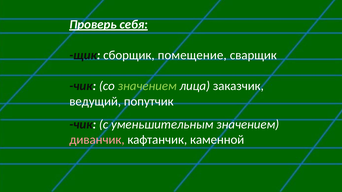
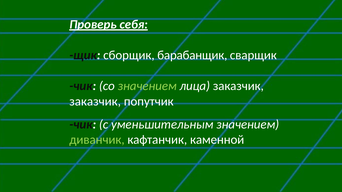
помещение: помещение -> барабанщик (192, 55)
ведущий: ведущий -> заказчик (95, 101)
диванчик colour: pink -> light green (97, 140)
